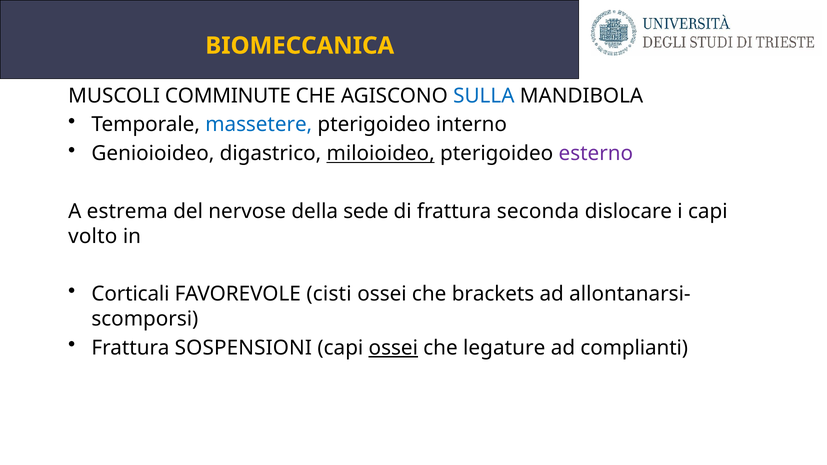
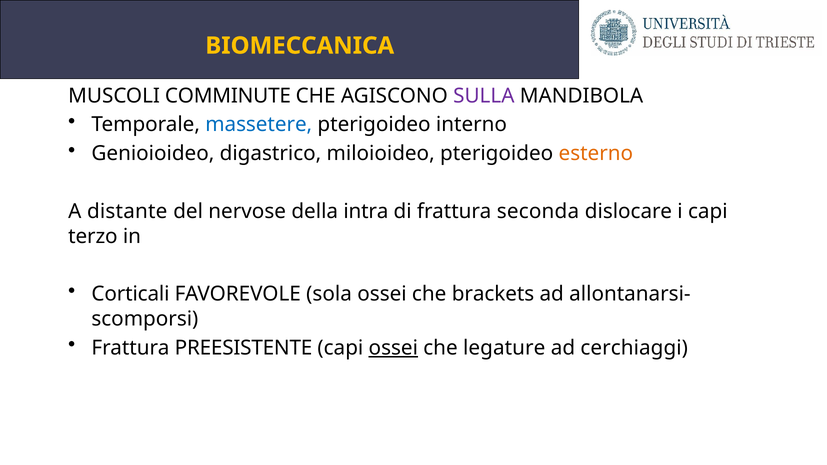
SULLA colour: blue -> purple (484, 96)
miloioideo underline: present -> none (381, 154)
esterno colour: purple -> orange (596, 154)
estrema: estrema -> distante (127, 212)
sede: sede -> intra (366, 212)
volto: volto -> terzo (93, 236)
cisti: cisti -> sola (329, 294)
SOSPENSIONI: SOSPENSIONI -> PREESISTENTE (244, 348)
complianti: complianti -> cerchiaggi (634, 348)
